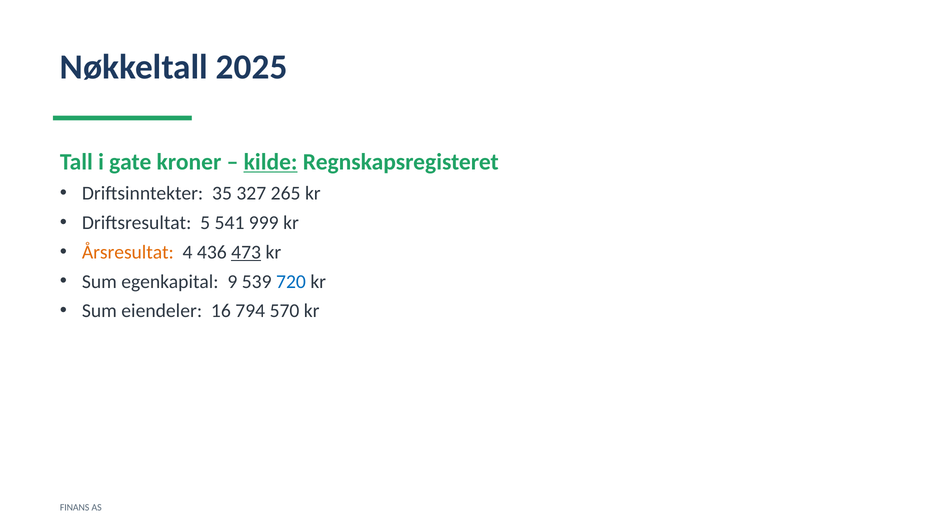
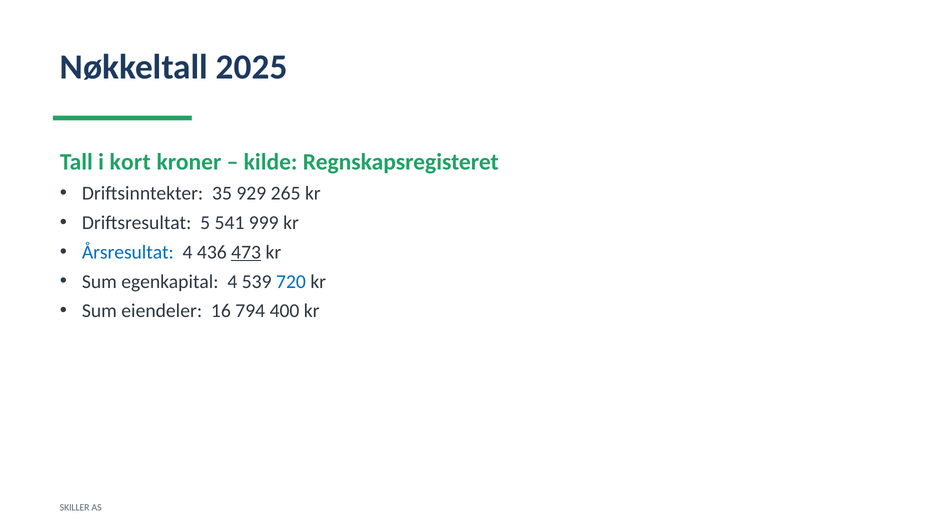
gate: gate -> kort (130, 162)
kilde underline: present -> none (271, 162)
327: 327 -> 929 (251, 193)
Årsresultat colour: orange -> blue (128, 252)
egenkapital 9: 9 -> 4 (232, 282)
570: 570 -> 400 (285, 311)
FINANS: FINANS -> SKILLER (75, 508)
